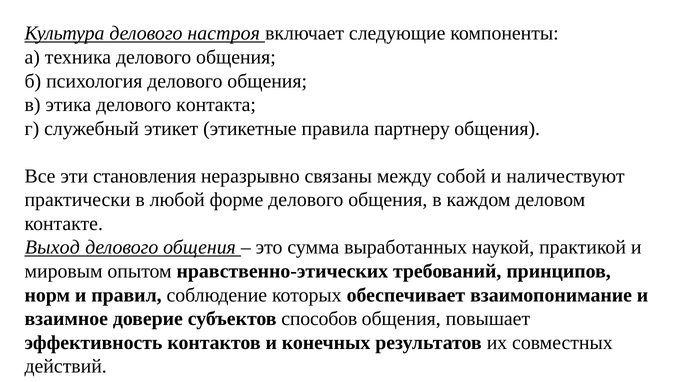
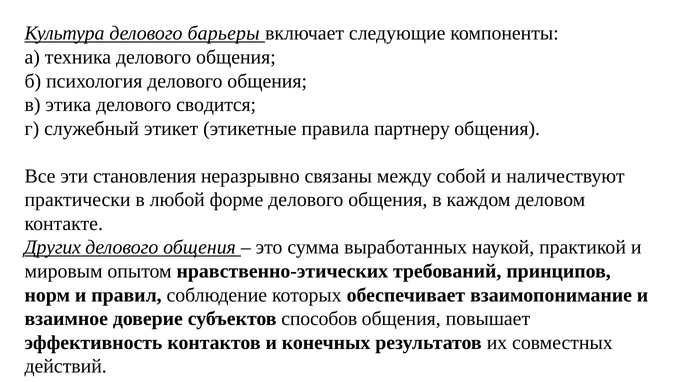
настроя: настроя -> барьеры (224, 33)
контакта: контакта -> сводится (216, 105)
Выход: Выход -> Других (53, 247)
